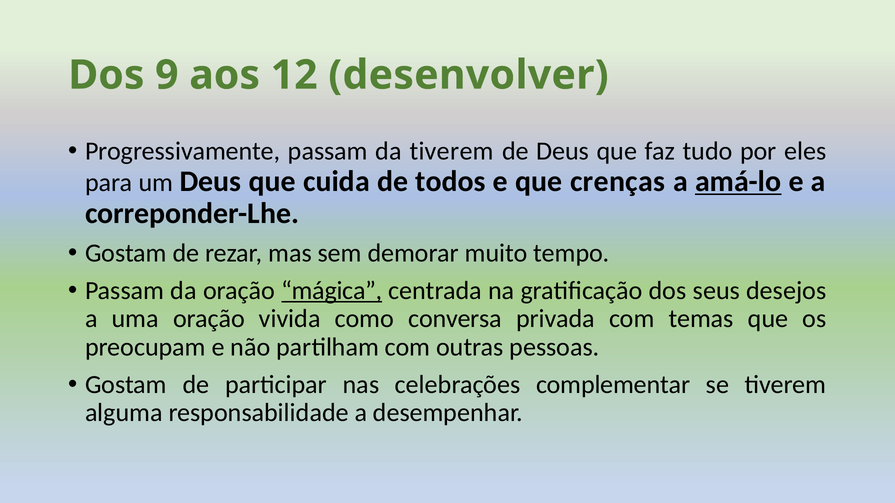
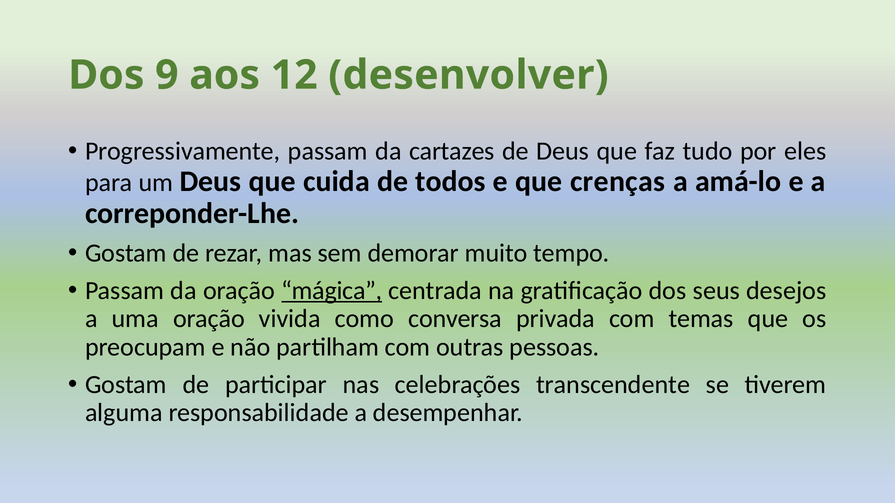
da tiverem: tiverem -> cartazes (452, 151)
amá-lo underline: present -> none (738, 182)
complementar: complementar -> transcendente (613, 385)
